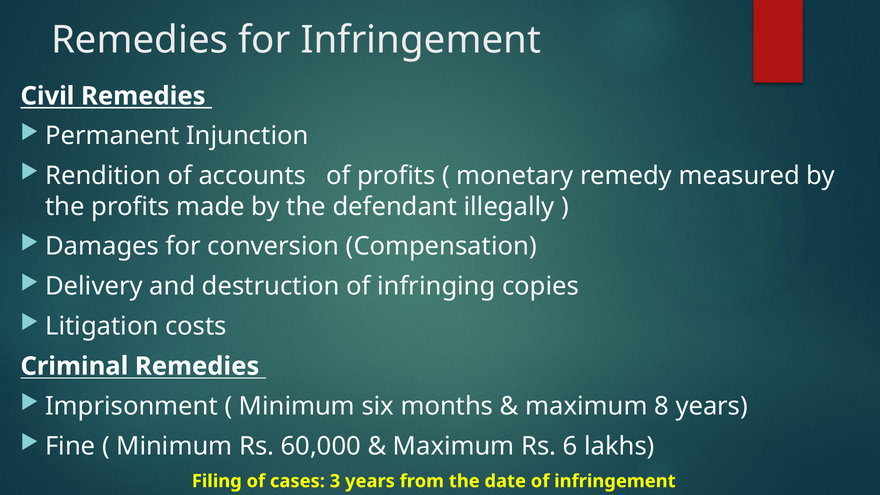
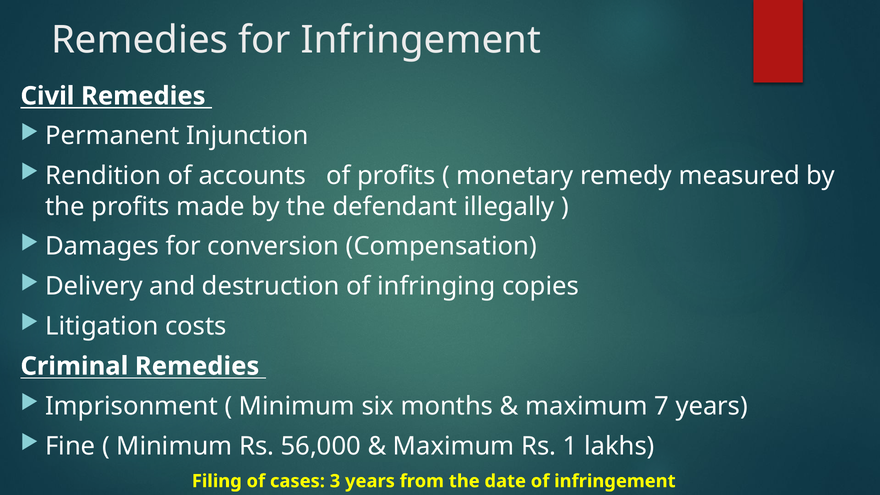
8: 8 -> 7 (662, 406)
60,000: 60,000 -> 56,000 (321, 446)
6: 6 -> 1 (570, 446)
